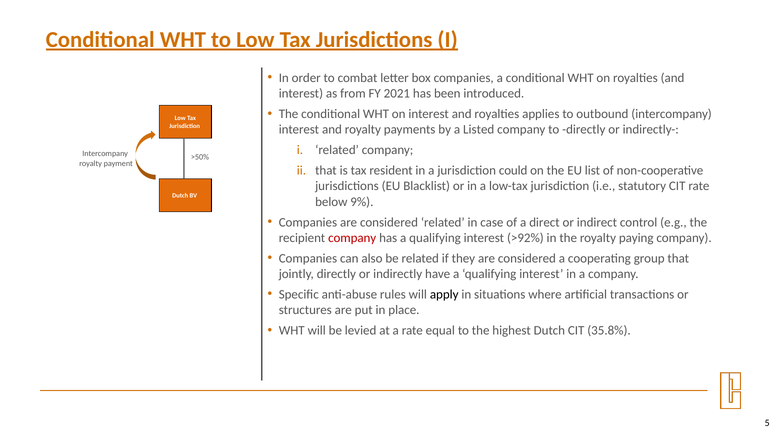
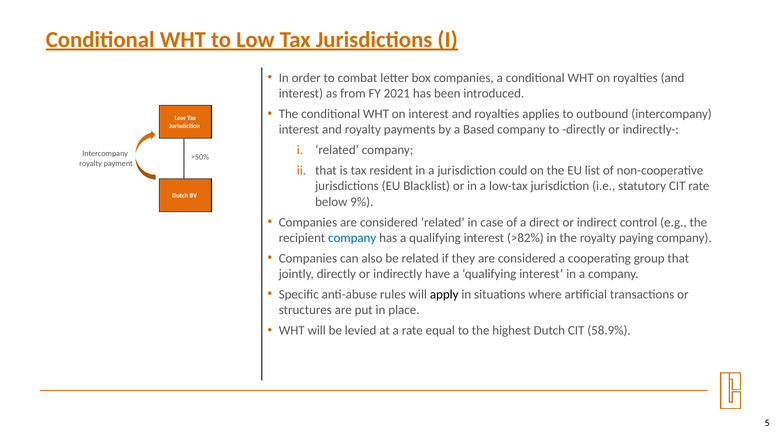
Listed: Listed -> Based (479, 130)
company colour: red -> blue (352, 238)
>92%: >92% -> >82% (525, 238)
35.8%: 35.8% -> 58.9% (609, 331)
